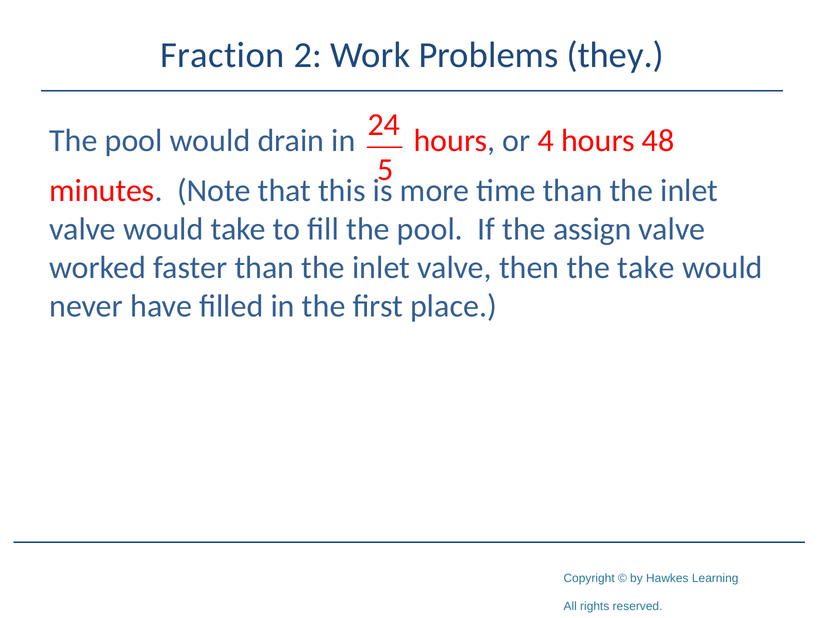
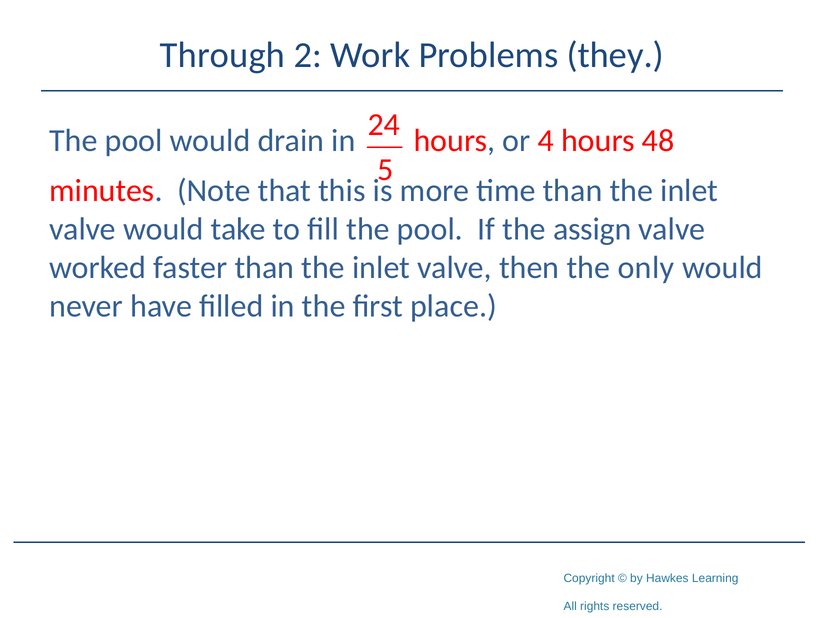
Fraction: Fraction -> Through (222, 55)
the take: take -> only (646, 268)
